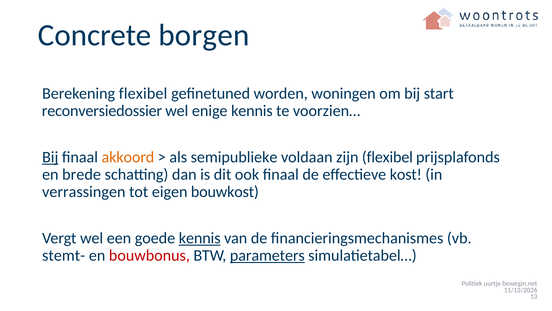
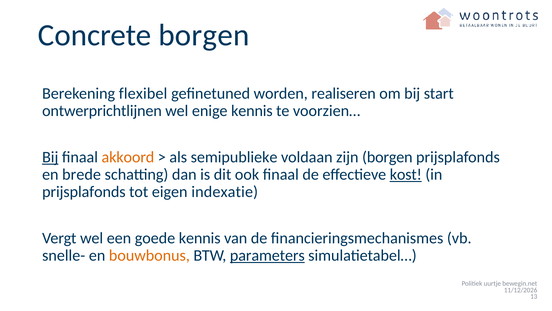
woningen: woningen -> realiseren (344, 93)
reconversiedossier: reconversiedossier -> ontwerprichtlijnen (102, 111)
zijn flexibel: flexibel -> borgen (387, 157)
kost underline: none -> present (406, 174)
verrassingen: verrassingen -> prijsplafonds (84, 192)
bouwkost: bouwkost -> indexatie (225, 192)
kennis underline: present -> none (200, 238)
stemt-: stemt- -> snelle- (64, 255)
bouwbonus colour: red -> orange (149, 255)
